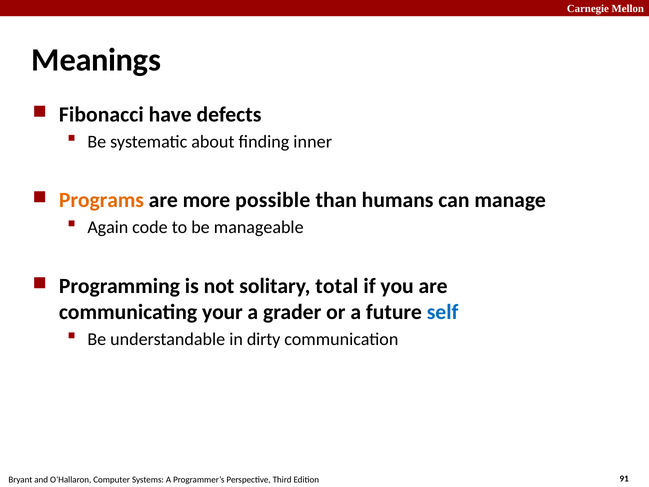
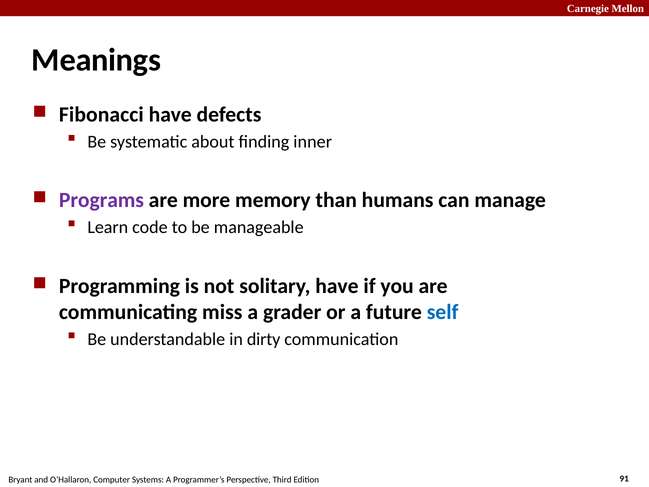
Programs colour: orange -> purple (101, 200)
possible: possible -> memory (273, 200)
Again: Again -> Learn (108, 227)
solitary total: total -> have (337, 286)
your: your -> miss (222, 312)
